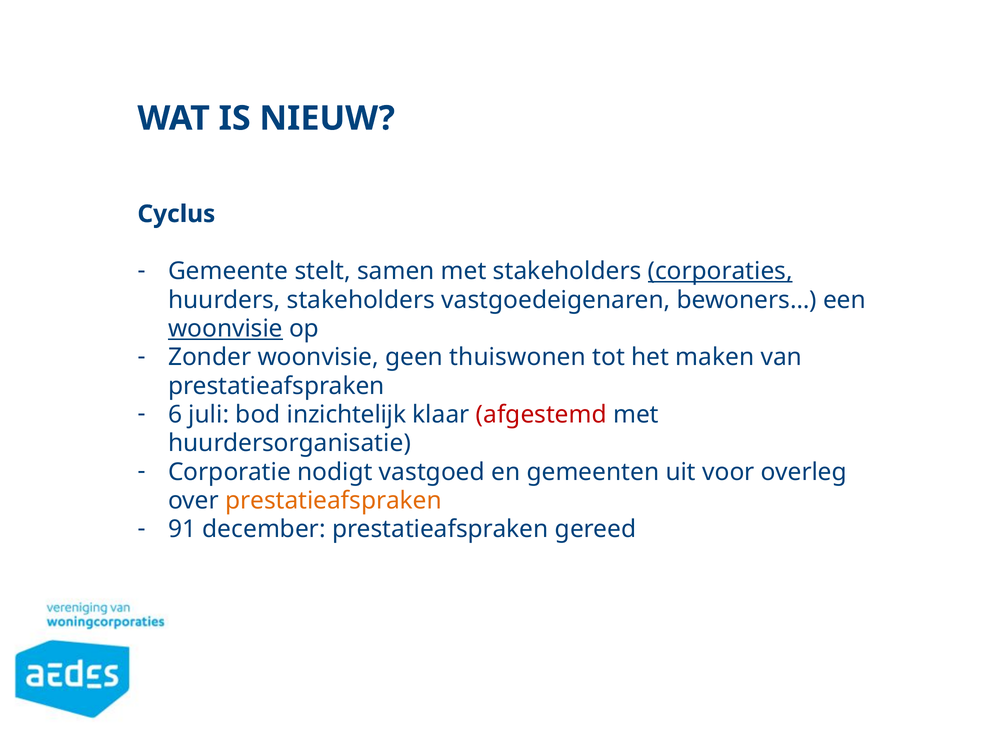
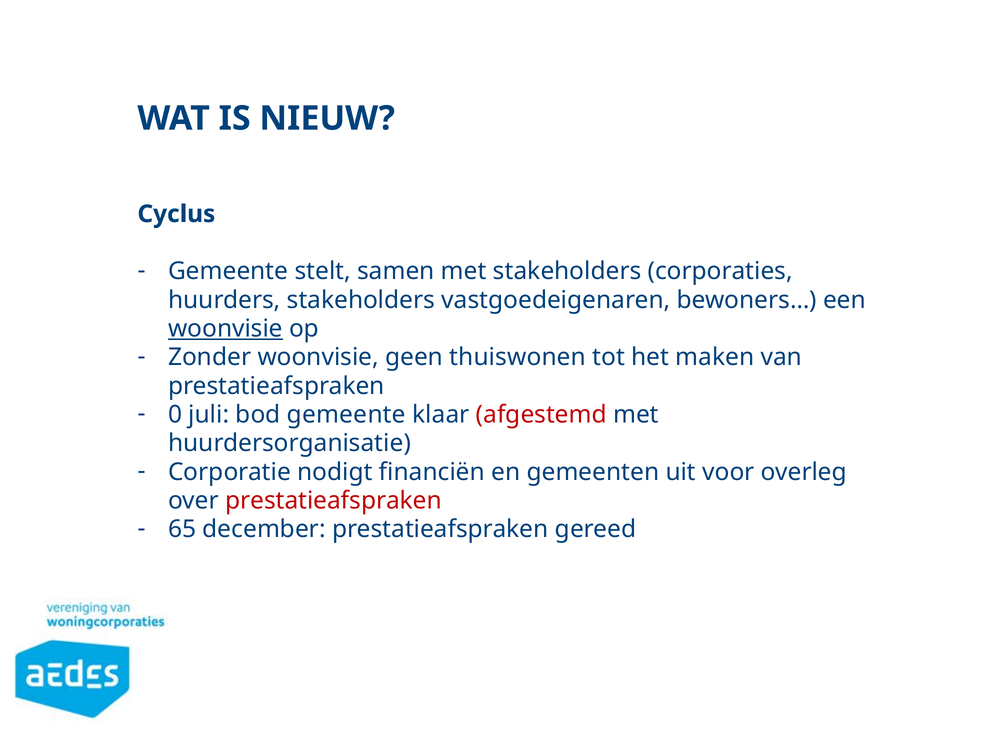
corporaties underline: present -> none (720, 271)
6: 6 -> 0 (175, 414)
bod inzichtelijk: inzichtelijk -> gemeente (346, 414)
vastgoed: vastgoed -> financiën (432, 472)
prestatieafspraken colour: orange -> red (334, 500)
91: 91 -> 65 (182, 529)
